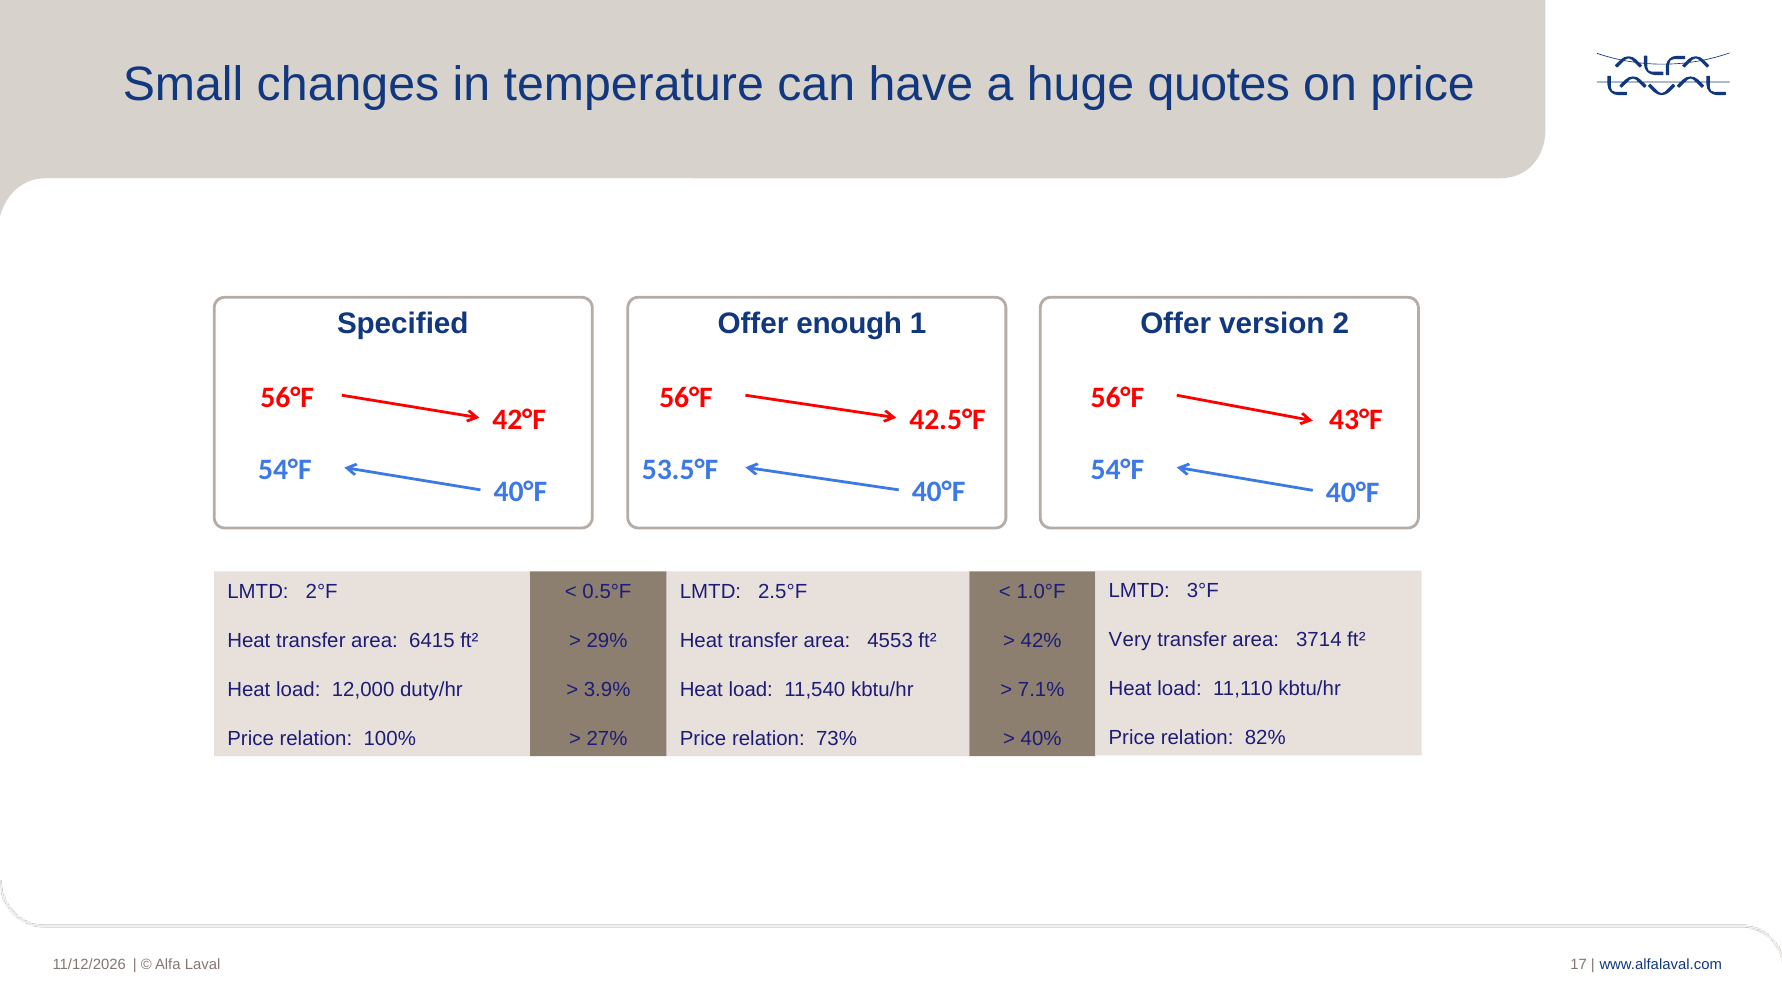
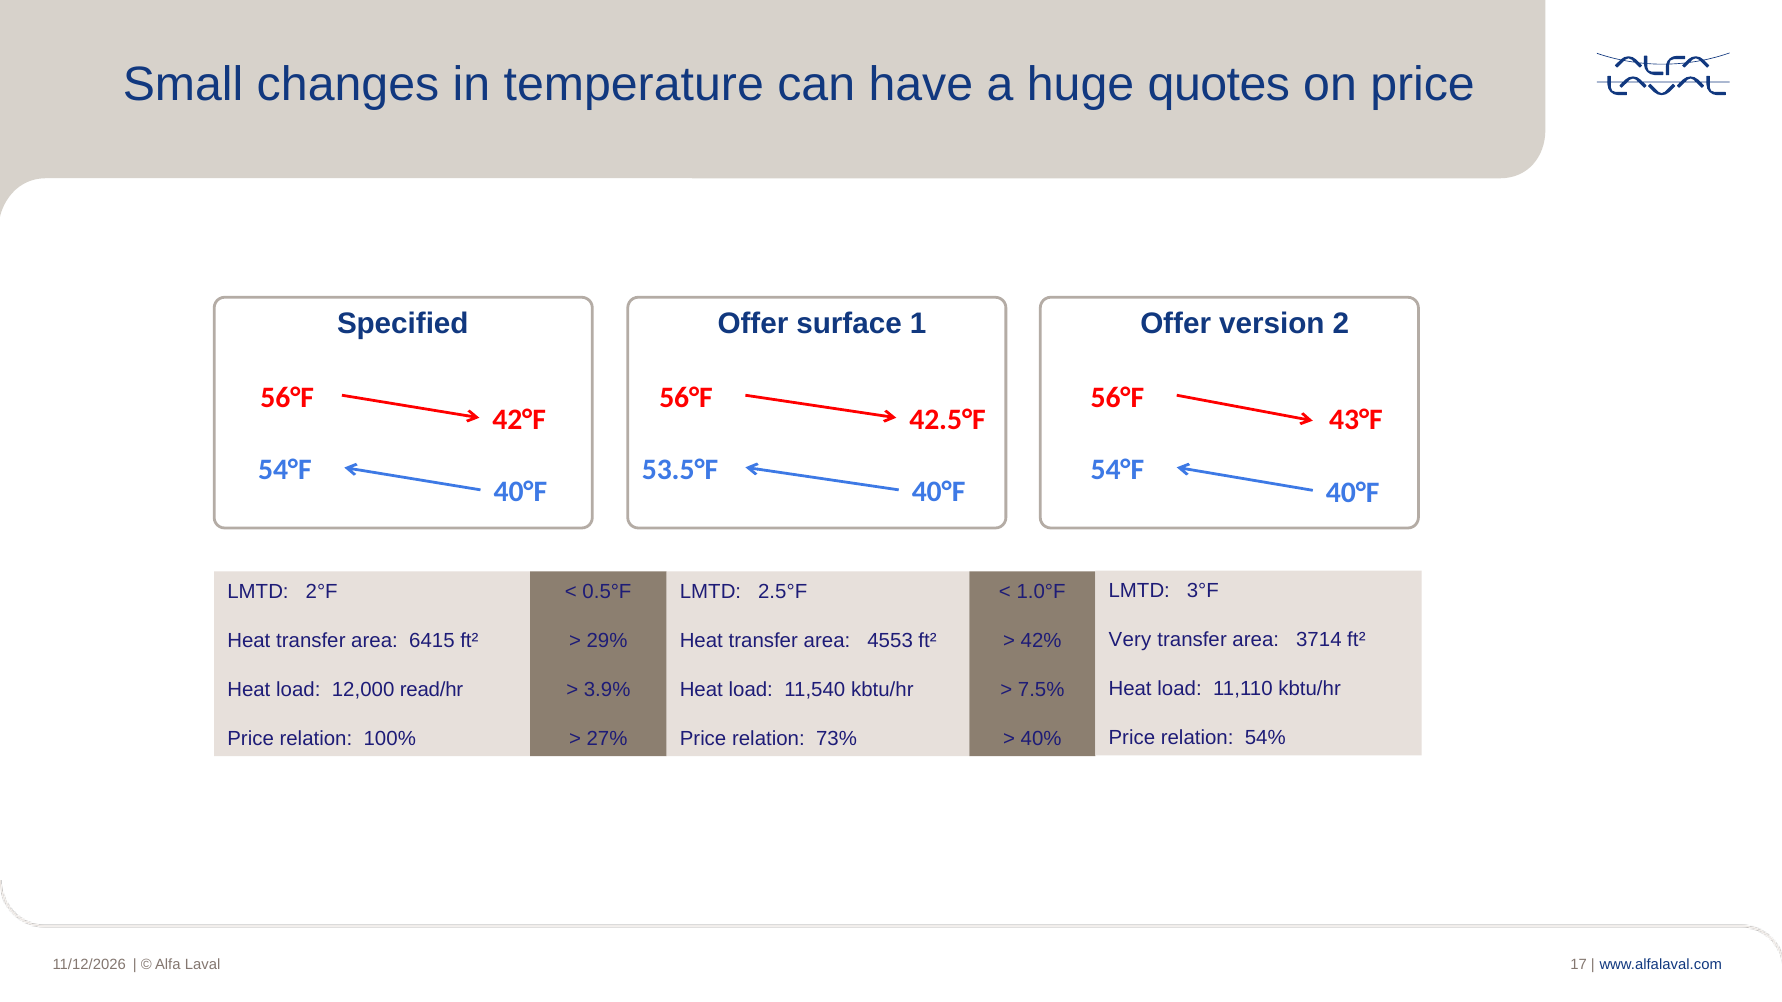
enough: enough -> surface (849, 324)
duty/hr: duty/hr -> read/hr (432, 690)
7.1%: 7.1% -> 7.5% (1041, 690)
82%: 82% -> 54% (1265, 738)
